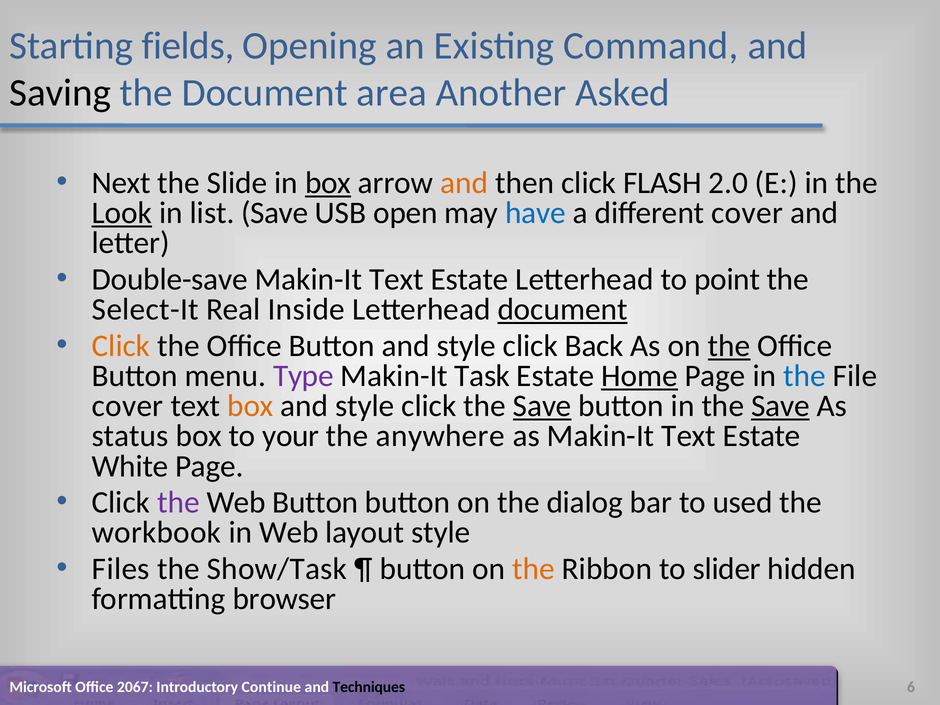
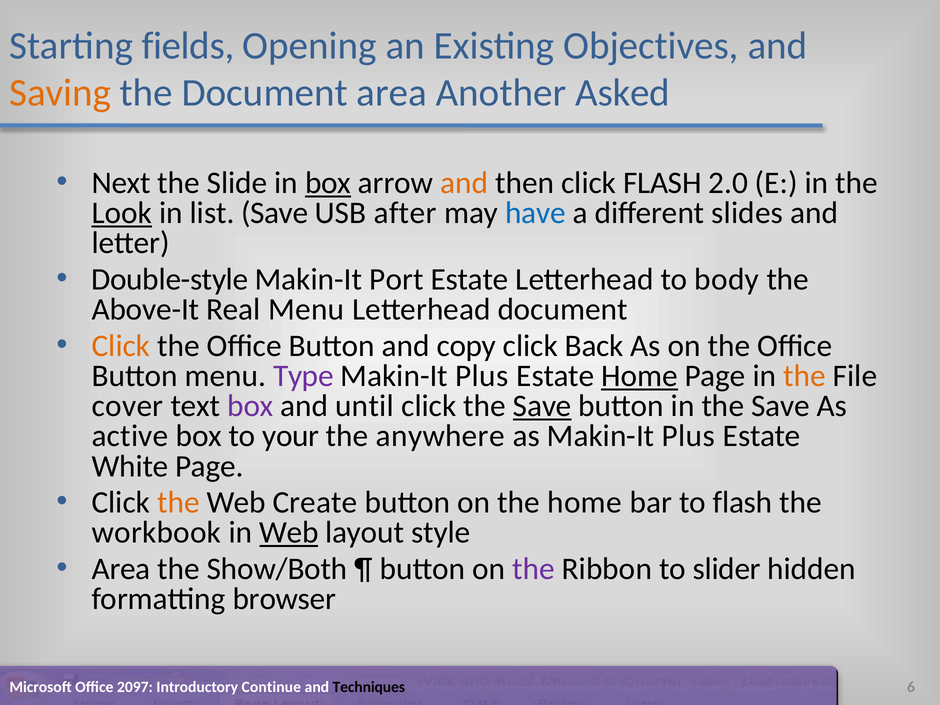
Command: Command -> Objectives (651, 46)
Saving colour: black -> orange (60, 93)
open: open -> after (405, 213)
different cover: cover -> slides (747, 213)
Double-save: Double-save -> Double-style (170, 279)
Text: Text -> Port (396, 279)
point: point -> body (727, 279)
Select-It: Select-It -> Above-It (146, 310)
Real Inside: Inside -> Menu (306, 310)
document underline: present -> none (563, 310)
Button and style: style -> copy (466, 346)
the underline: present -> none (729, 346)
Task: Task -> Plus (482, 376)
the colour: blue -> orange (805, 376)
box colour: orange -> purple (250, 406)
style: style -> until (365, 406)
Save underline: present -> none (780, 406)
status: status -> active (130, 436)
as Makin-It Text: Text -> Plus (688, 436)
the colour: purple -> orange (178, 503)
Web Button: Button -> Create (315, 503)
the dialog: dialog -> home (585, 503)
to used: used -> flash (743, 503)
Web underline: none -> present (289, 533)
Files: Files -> Area (121, 569)
Show/Task: Show/Task -> Show/Both (277, 569)
the colour: orange -> purple (534, 569)
2067: 2067 -> 2097 (135, 687)
